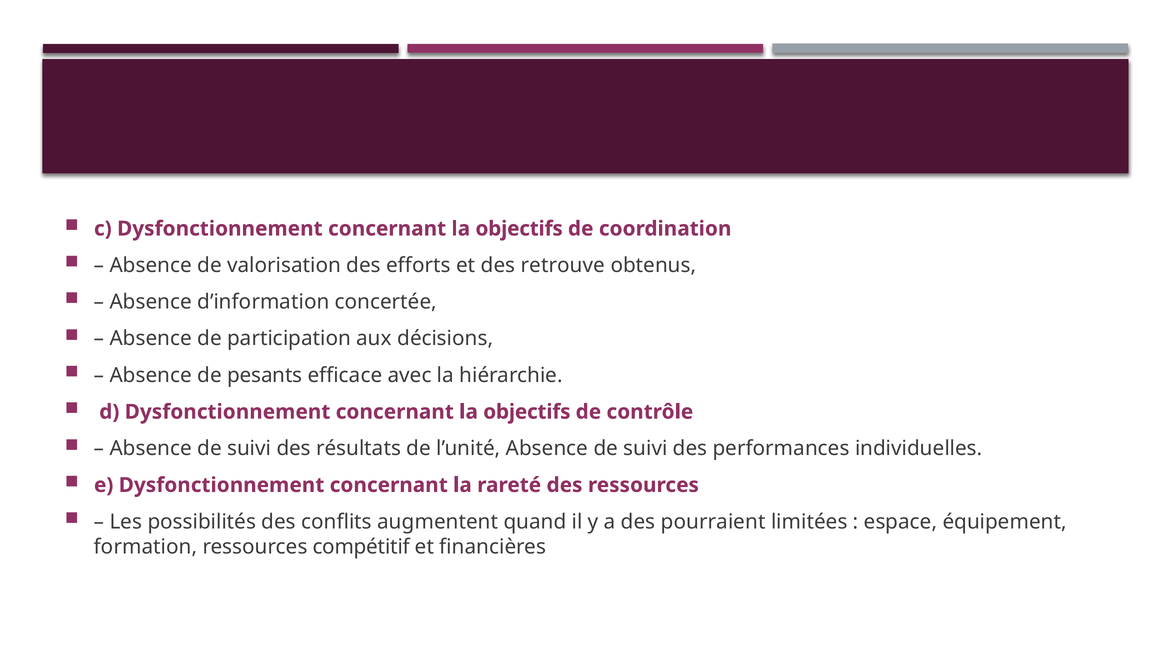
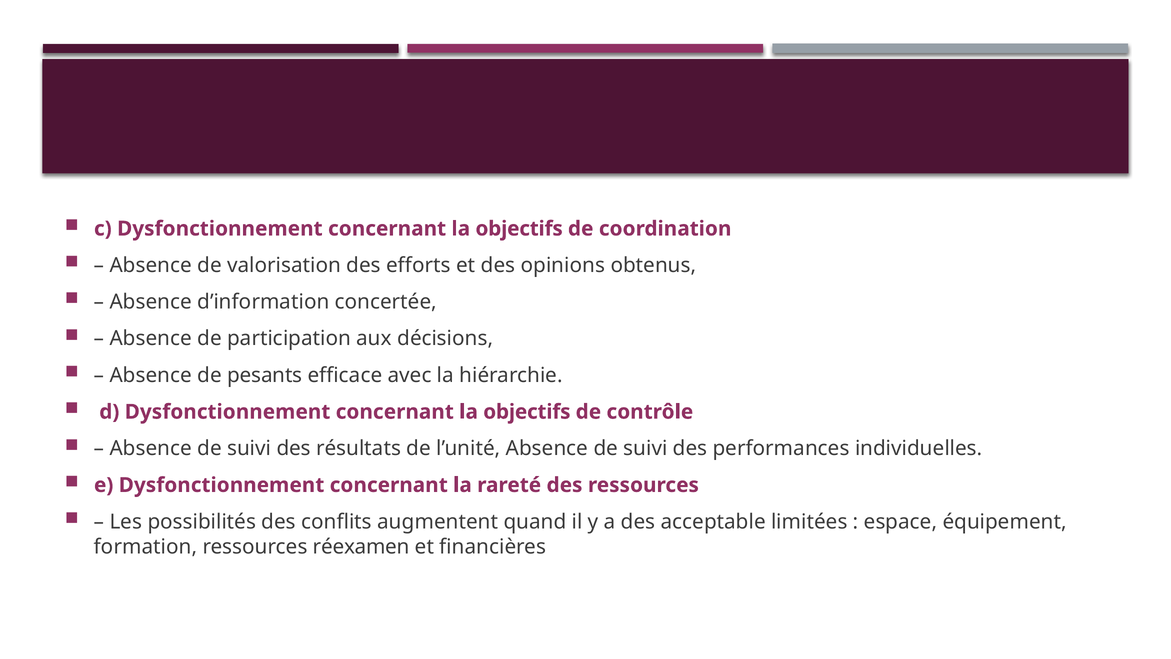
retrouve: retrouve -> opinions (563, 265)
pourraient: pourraient -> acceptable (713, 522)
compétitif: compétitif -> réexamen (361, 546)
